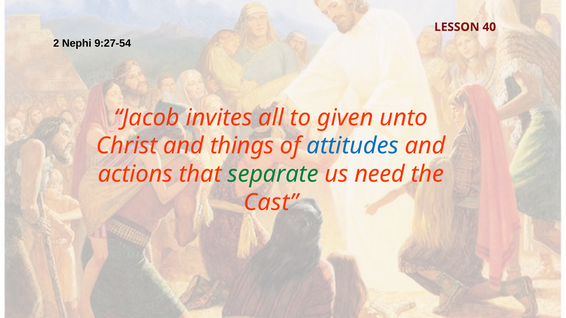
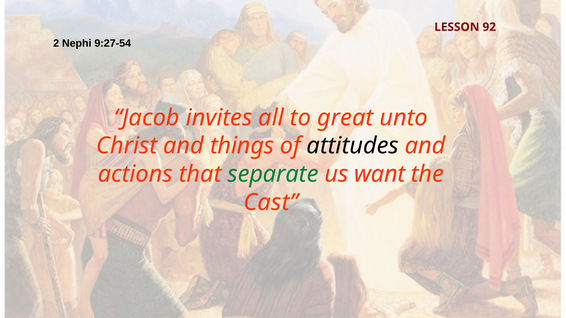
40: 40 -> 92 (489, 27)
given: given -> great (345, 118)
attitudes colour: blue -> black (353, 146)
need: need -> want (380, 174)
